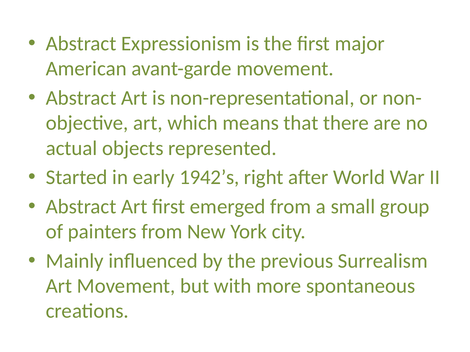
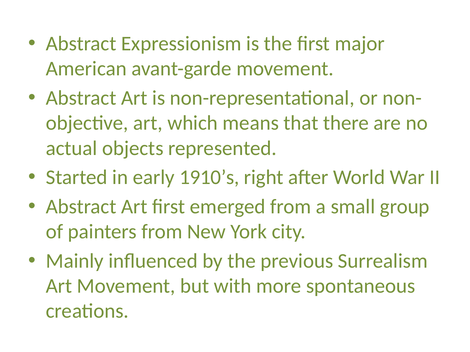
1942’s: 1942’s -> 1910’s (209, 178)
